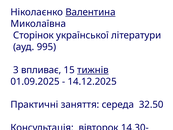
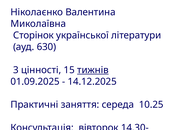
Валентина underline: present -> none (90, 12)
995: 995 -> 630 (46, 47)
впливає: впливає -> цінності (41, 70)
32.50: 32.50 -> 10.25 (151, 104)
